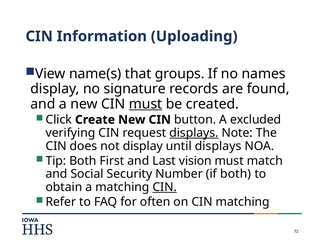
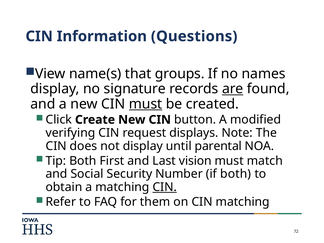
Uploading: Uploading -> Questions (194, 36)
are underline: none -> present (233, 89)
excluded: excluded -> modified (256, 120)
displays underline: present -> none (194, 133)
until displays: displays -> parental (218, 146)
often: often -> them (155, 202)
